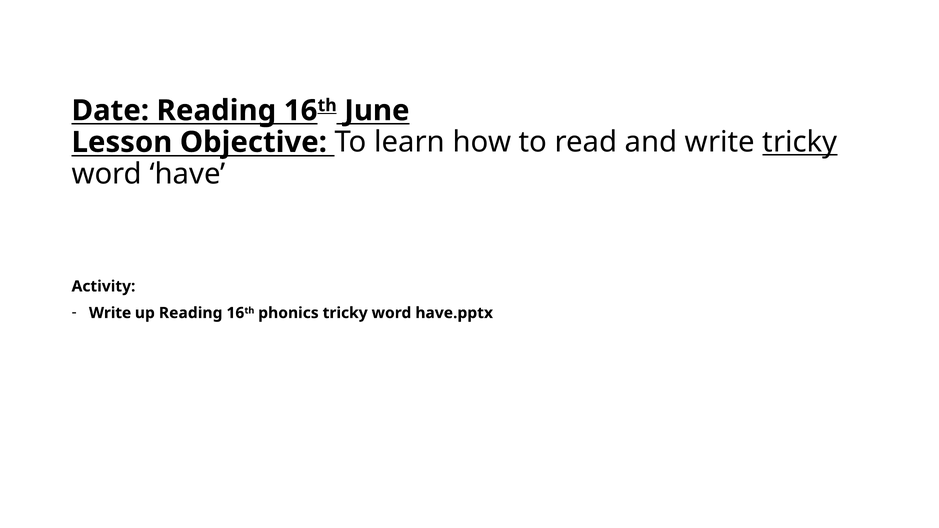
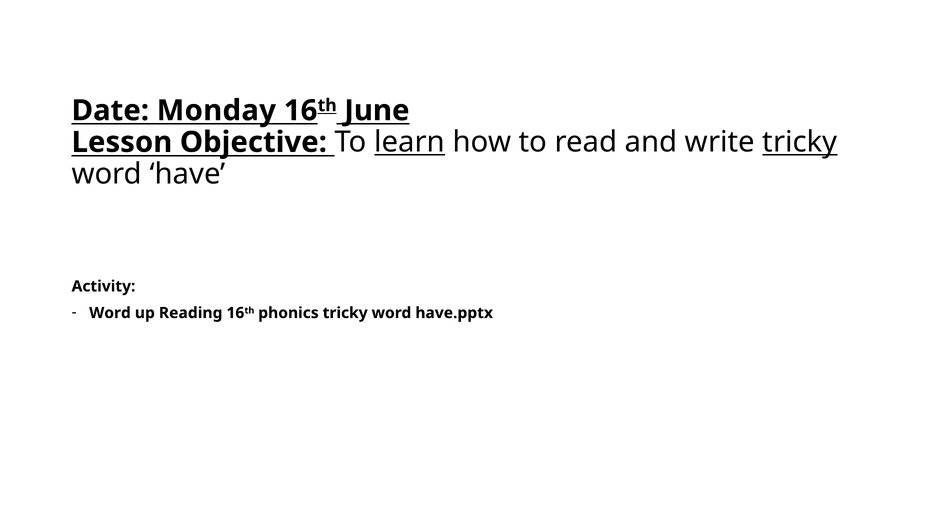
Date Reading: Reading -> Monday (216, 111)
learn underline: none -> present (410, 142)
Write: Write -> Word (110, 313)
